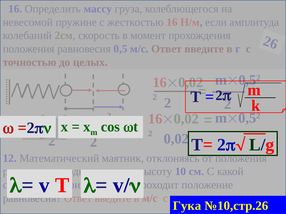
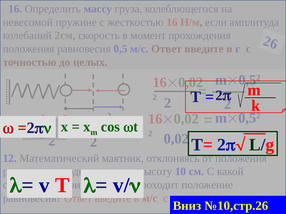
Гука: Гука -> Вниз (187, 206)
